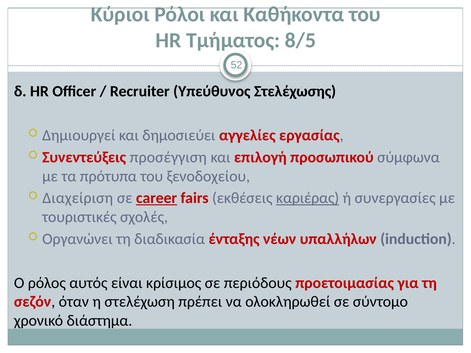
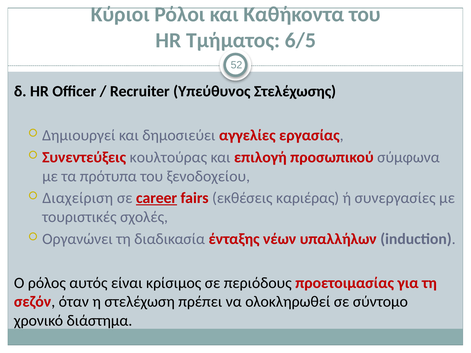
8/5: 8/5 -> 6/5 (300, 40)
προσέγγιση: προσέγγιση -> κουλτούρας (168, 157)
καριέρας underline: present -> none (308, 198)
